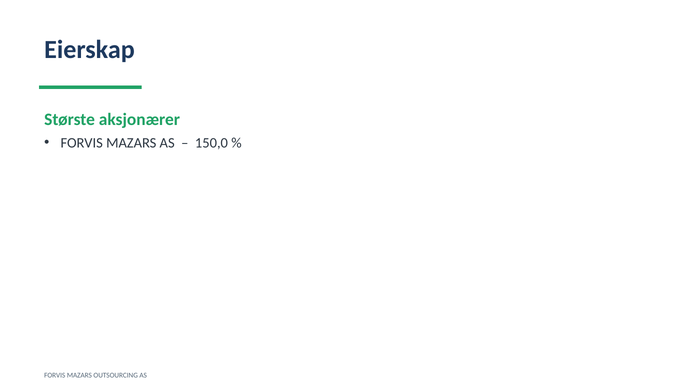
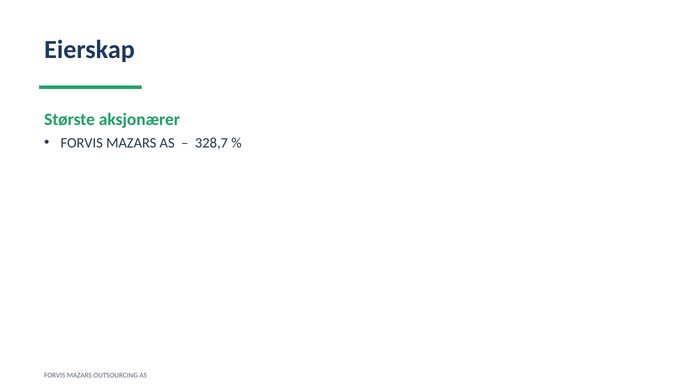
150,0: 150,0 -> 328,7 (211, 143)
